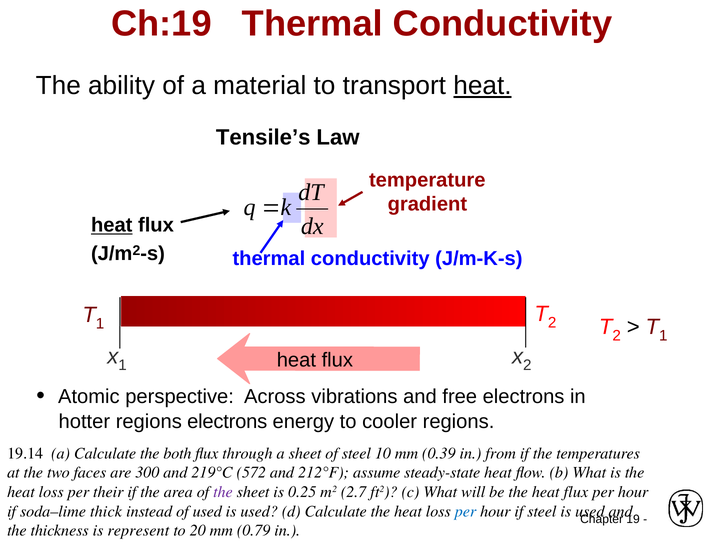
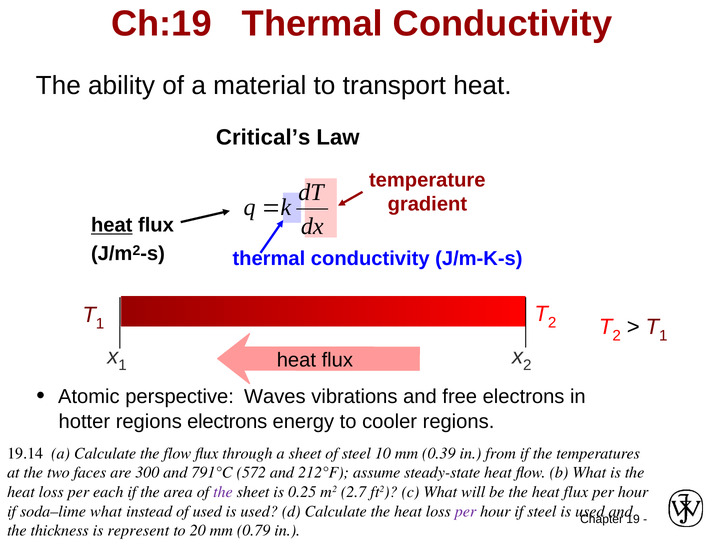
heat underline: present -> none (482, 86)
Tensile’s: Tensile’s -> Critical’s (263, 137)
Across: Across -> Waves (275, 396)
the both: both -> flow (177, 453)
219°C: 219°C -> 791°C (212, 472)
their: their -> each (108, 492)
soda–lime thick: thick -> what (106, 511)
per colour: blue -> purple (465, 511)
